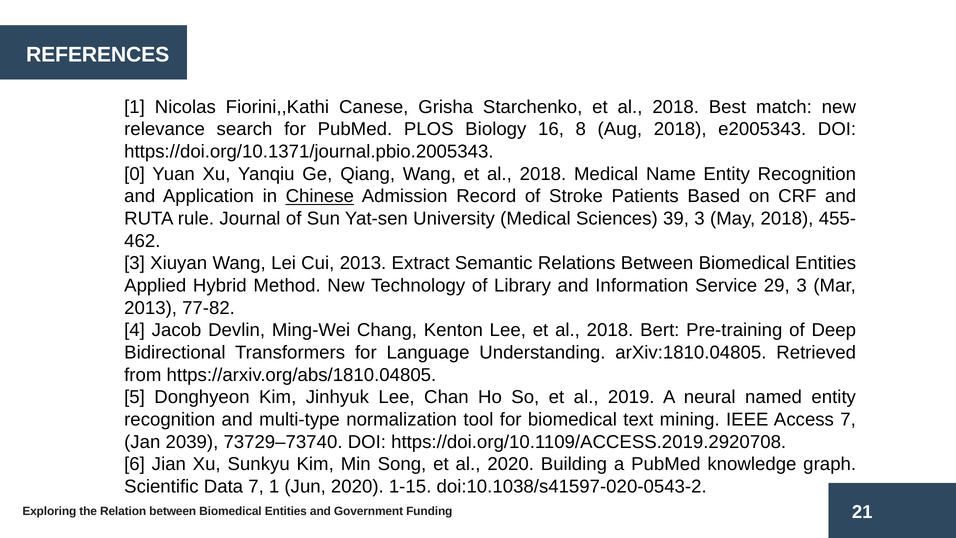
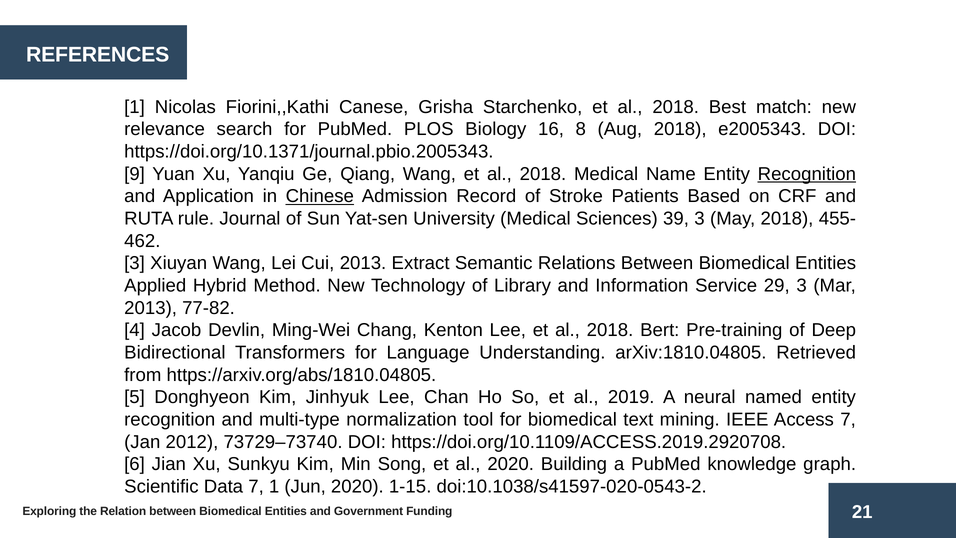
0: 0 -> 9 (135, 174)
Recognition underline: none -> present (807, 174)
2039: 2039 -> 2012 (192, 442)
